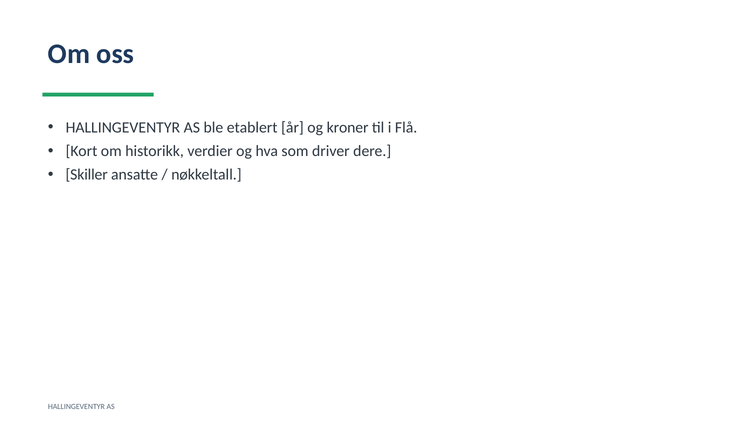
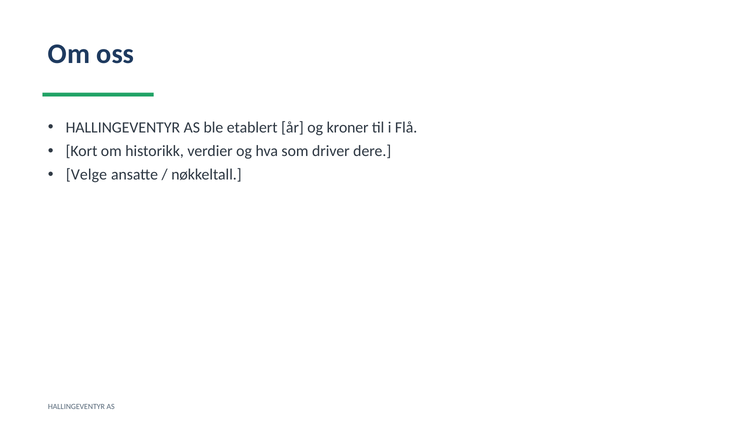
Skiller: Skiller -> Velge (86, 175)
